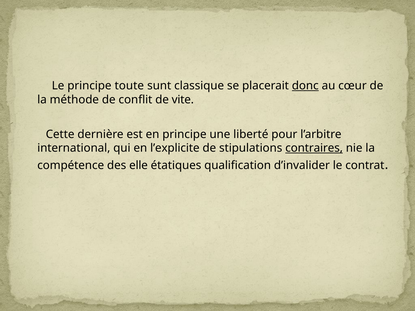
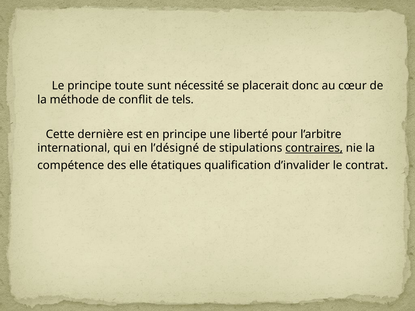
classique: classique -> nécessité (199, 86)
donc underline: present -> none (305, 86)
vite: vite -> tels (183, 100)
l’explicite: l’explicite -> l’désigné (175, 148)
